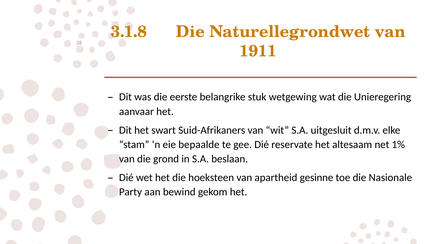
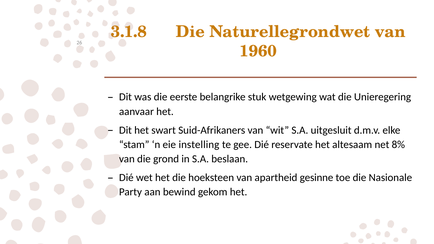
1911: 1911 -> 1960 (258, 51)
bepaalde: bepaalde -> instelling (199, 145)
1%: 1% -> 8% (398, 145)
